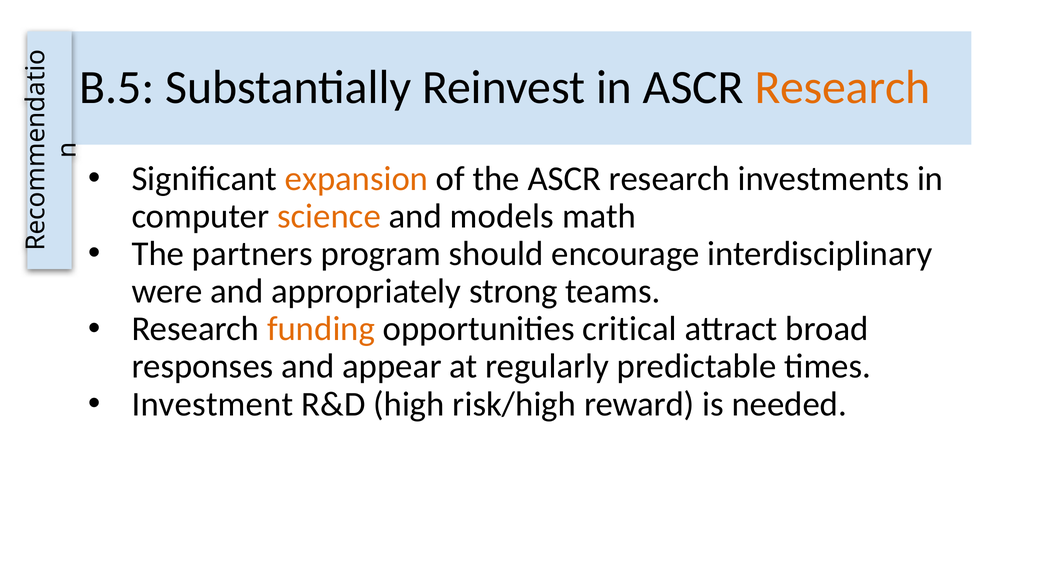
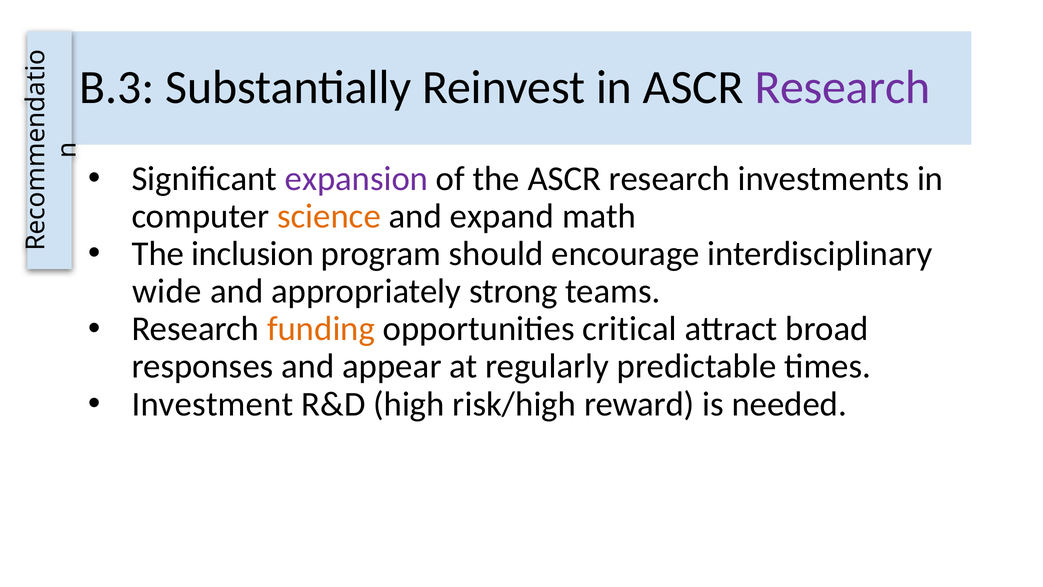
B.5: B.5 -> B.3 (117, 88)
Research colour: orange -> purple (842, 88)
expansion colour: orange -> purple (356, 179)
models: models -> expand (502, 216)
partners: partners -> inclusion (253, 254)
were: were -> wide (167, 291)
